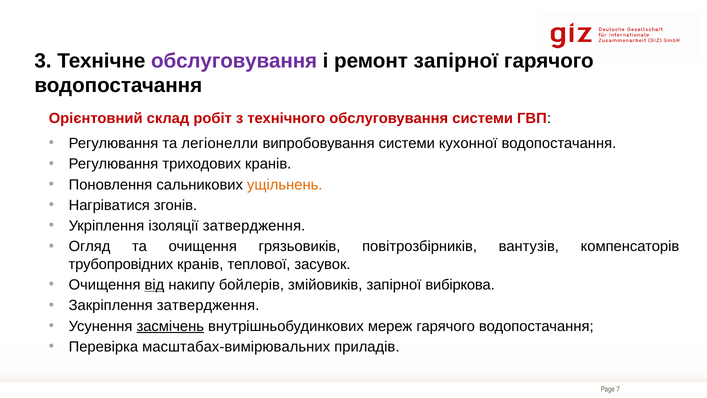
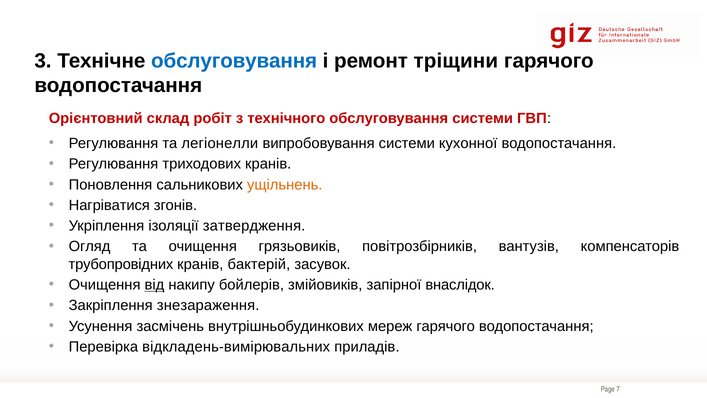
обслуговування colour: purple -> blue (234, 61)
ремонт запірної: запірної -> тріщини (456, 61)
теплової: теплової -> бактерій (259, 264)
вибіркова: вибіркова -> внаслідок (460, 285)
Закріплення затвердження: затвердження -> знезараження (208, 305)
засмічень underline: present -> none (170, 326)
масштабах-вимірювальних: масштабах-вимірювальних -> відкладень-вимірювальних (236, 347)
